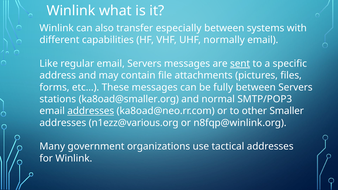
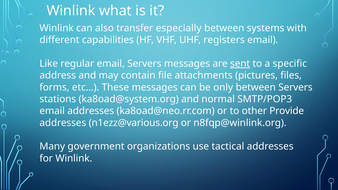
normally: normally -> registers (224, 40)
fully: fully -> only (223, 87)
ka8oad@smaller.org: ka8oad@smaller.org -> ka8oad@system.org (129, 99)
addresses underline: present -> none (91, 111)
Smaller: Smaller -> Provide (287, 111)
